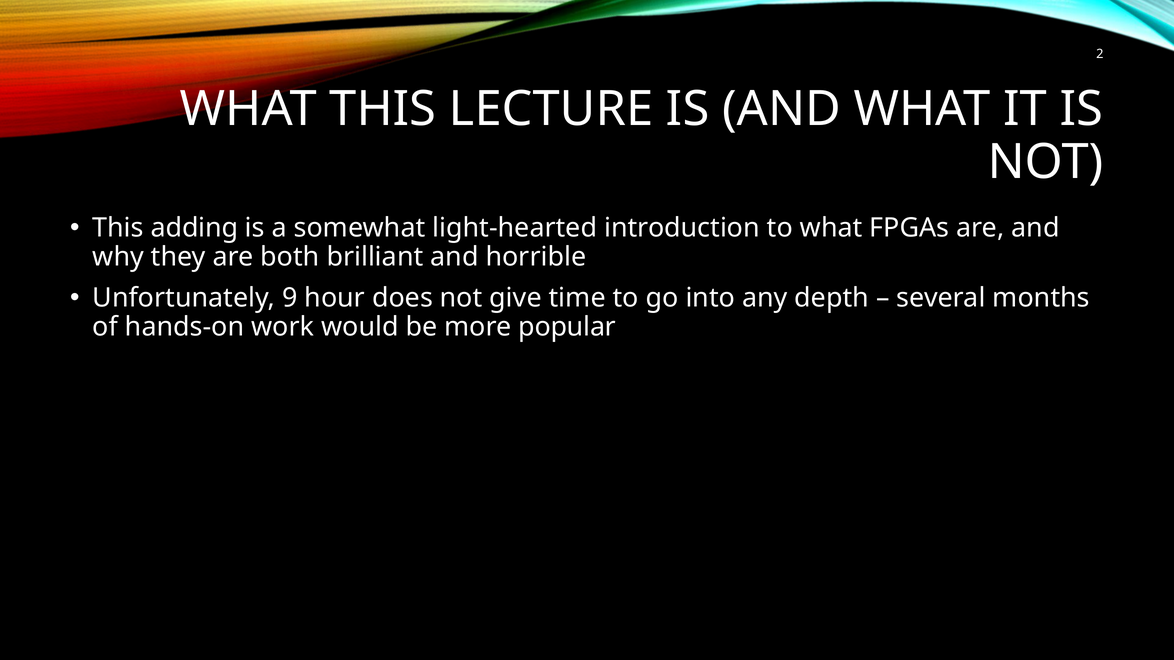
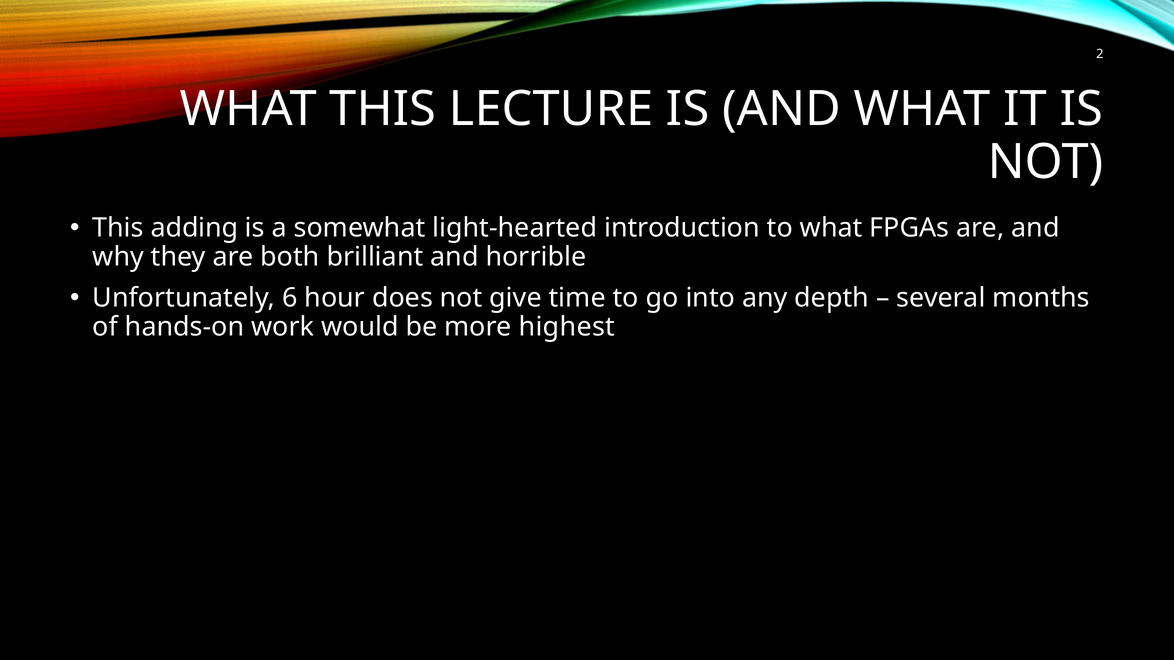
9: 9 -> 6 (290, 298)
popular: popular -> highest (567, 327)
